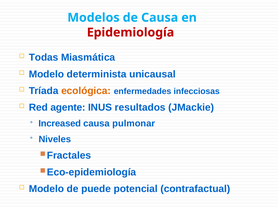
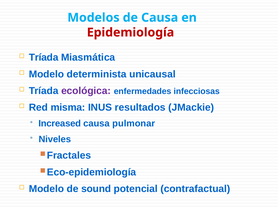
Todas: Todas -> Tríada (44, 58)
ecológica colour: orange -> purple (86, 91)
agente: agente -> misma (68, 108)
puede: puede -> sound (96, 189)
